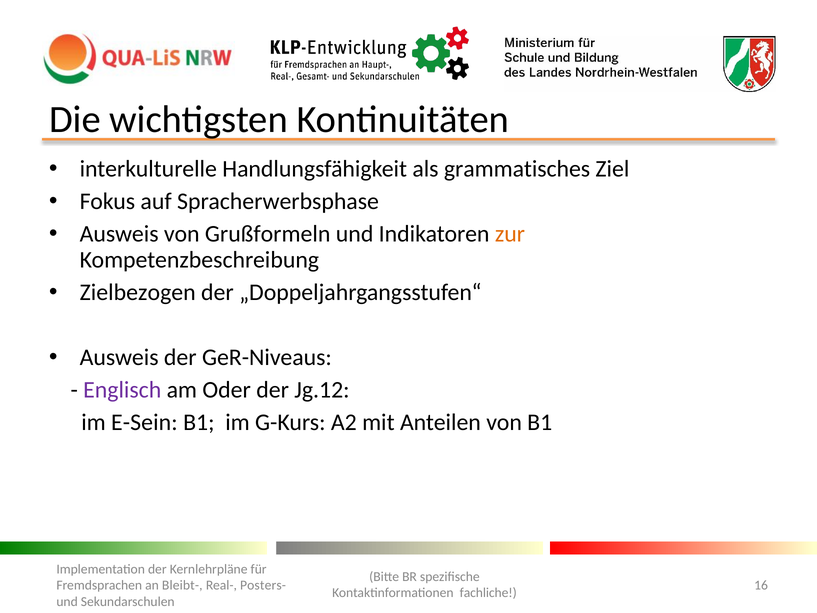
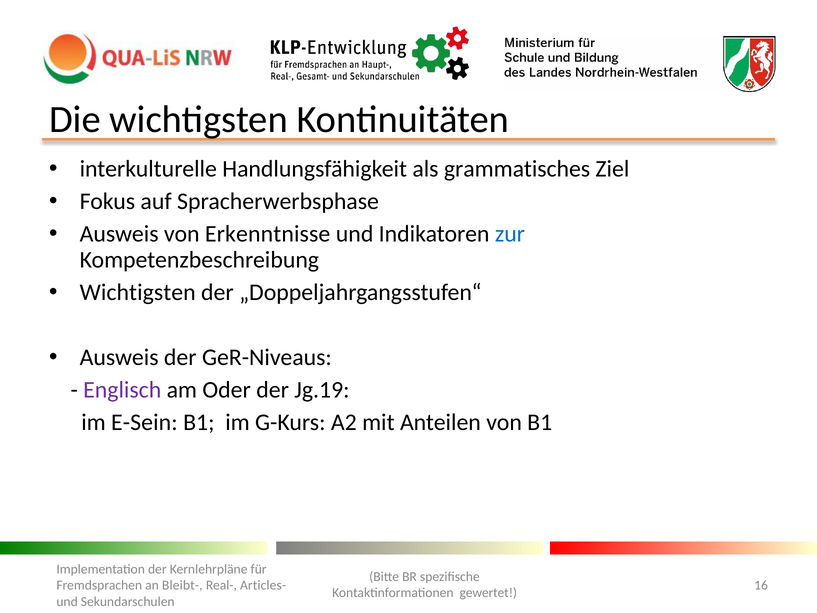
Grußformeln: Grußformeln -> Erkenntnisse (268, 234)
zur colour: orange -> blue (510, 234)
Zielbezogen: Zielbezogen -> Wichtigsten (138, 292)
Jg.12: Jg.12 -> Jg.19 (322, 390)
Posters-: Posters- -> Articles- (263, 585)
fachliche: fachliche -> gewertet (488, 593)
